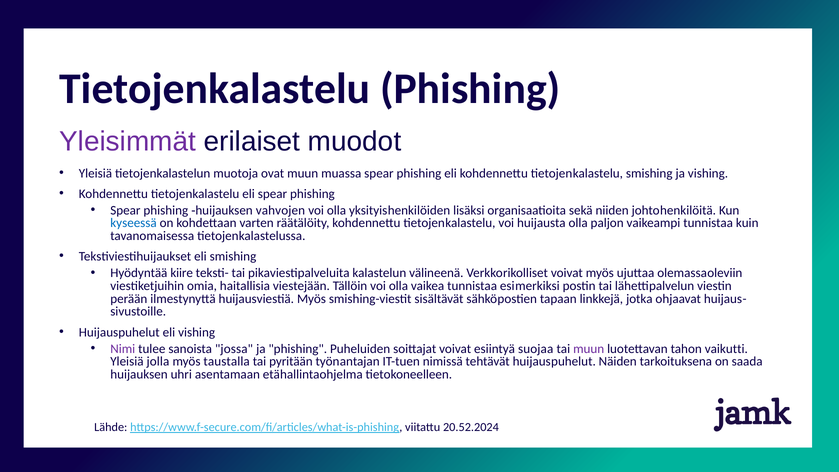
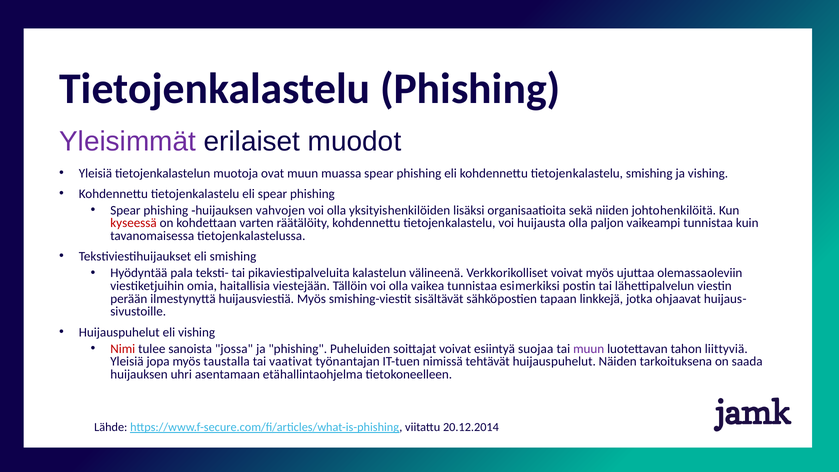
kyseessä colour: blue -> red (134, 223)
kiire: kiire -> pala (182, 273)
Nimi colour: purple -> red (123, 349)
vaikutti: vaikutti -> liittyviä (726, 349)
jolla: jolla -> jopa (158, 362)
pyritään: pyritään -> vaativat (291, 362)
20.52.2024: 20.52.2024 -> 20.12.2014 (471, 427)
